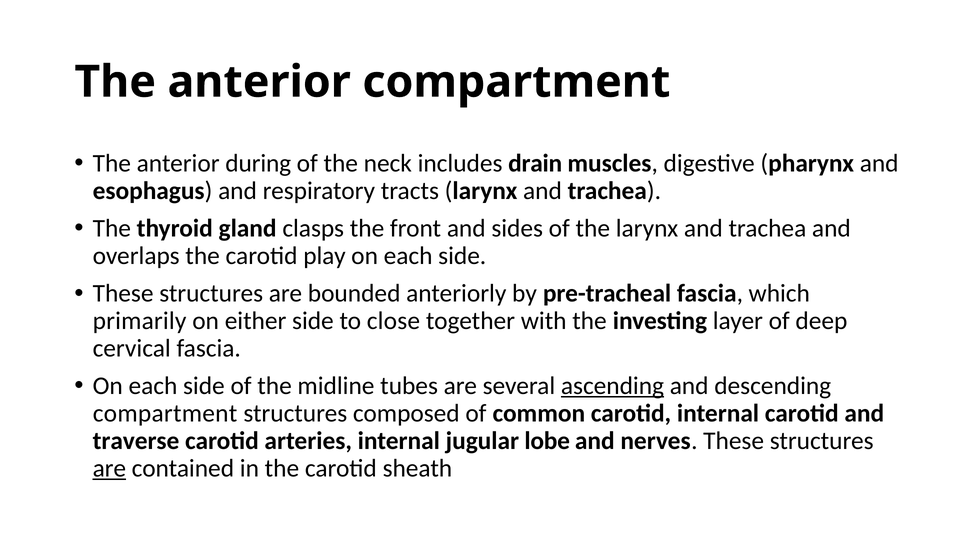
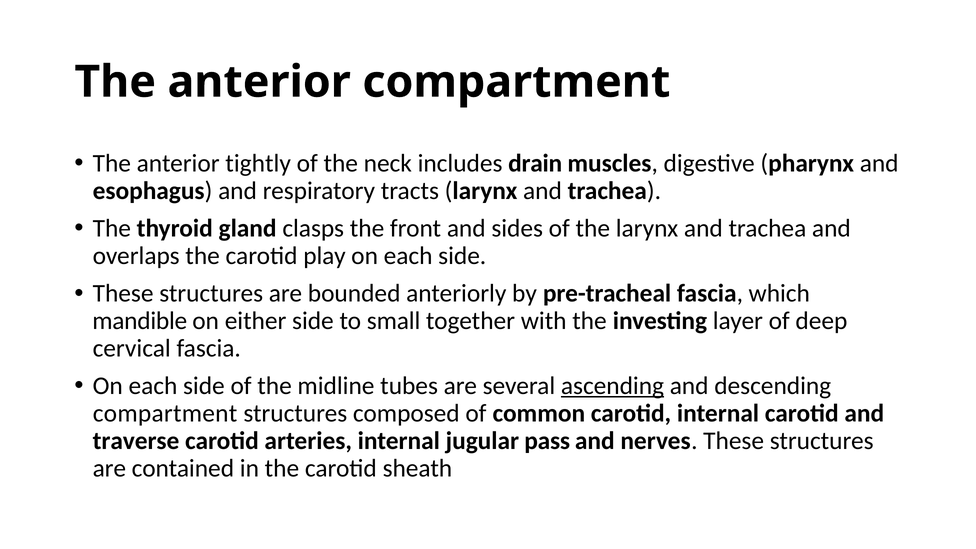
during: during -> tightly (258, 163)
primarily: primarily -> mandible (140, 321)
close: close -> small (394, 321)
lobe: lobe -> pass (547, 441)
are underline: present -> none (109, 468)
